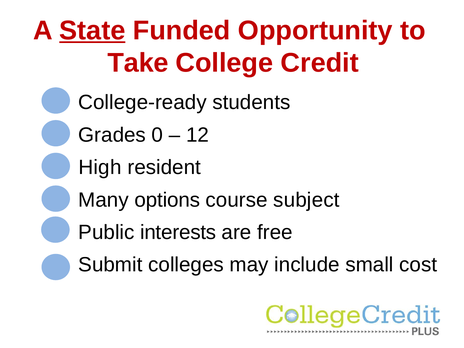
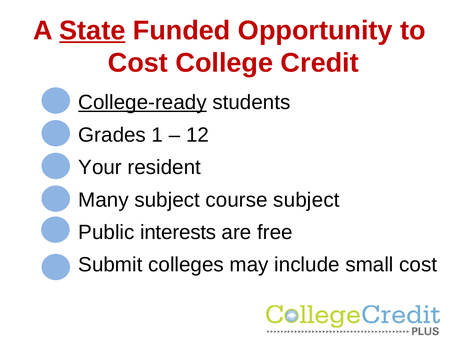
Take: Take -> Cost (138, 63)
College-ready underline: none -> present (142, 102)
0: 0 -> 1 (157, 135)
High: High -> Your (100, 167)
Many options: options -> subject (167, 200)
